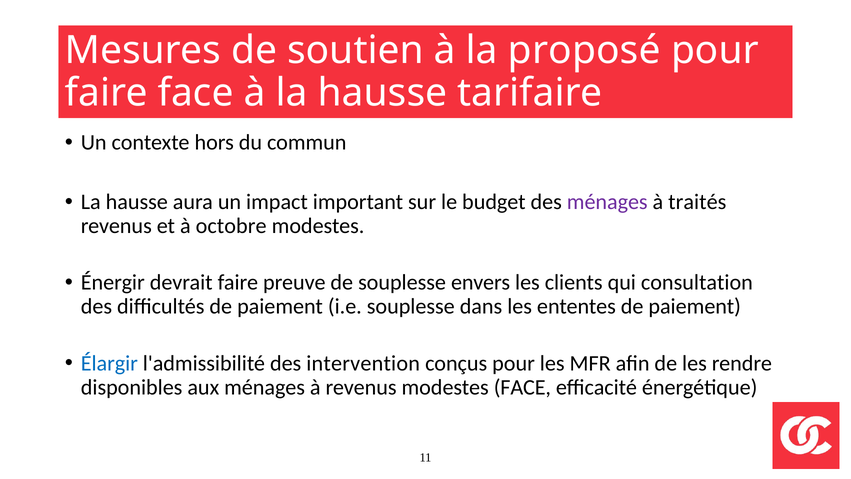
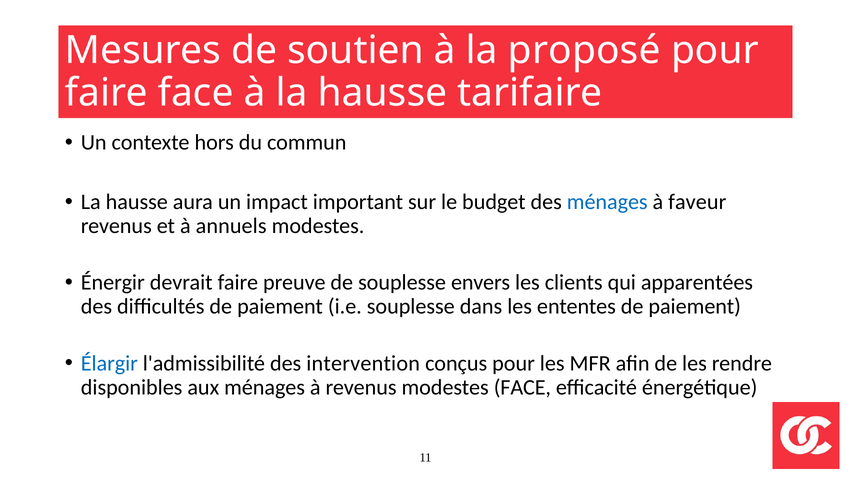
ménages colour: purple -> blue (607, 202)
traités: traités -> faveur (697, 202)
octobre: octobre -> annuels (231, 226)
consultation: consultation -> apparentées (697, 282)
